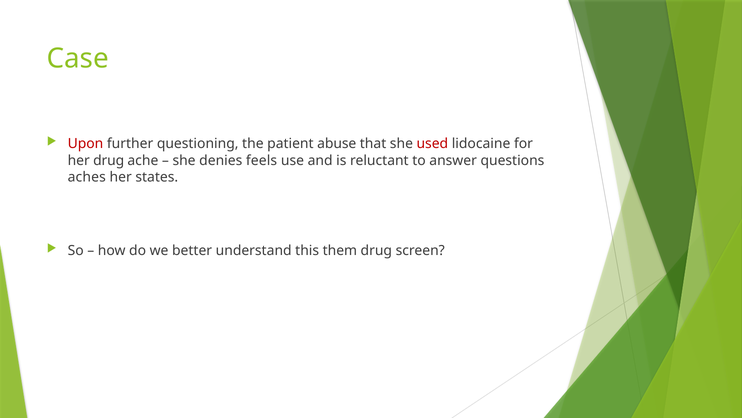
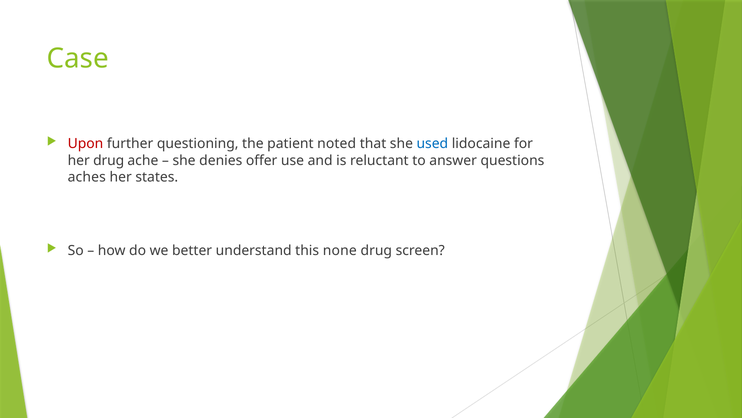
abuse: abuse -> noted (337, 144)
used colour: red -> blue (432, 144)
feels: feels -> offer (262, 160)
them: them -> none (340, 250)
